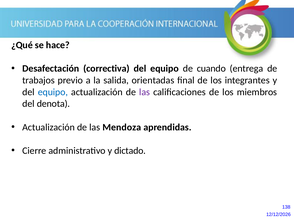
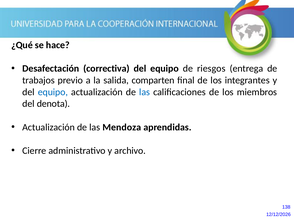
cuando: cuando -> riesgos (211, 69)
orientadas: orientadas -> comparten (153, 80)
las colour: purple -> blue (145, 92)
dictado: dictado -> archivo (130, 151)
